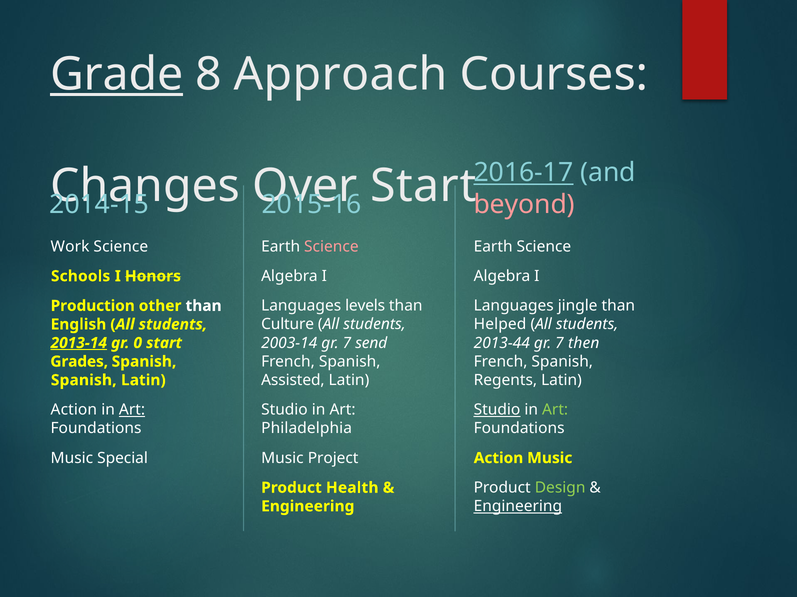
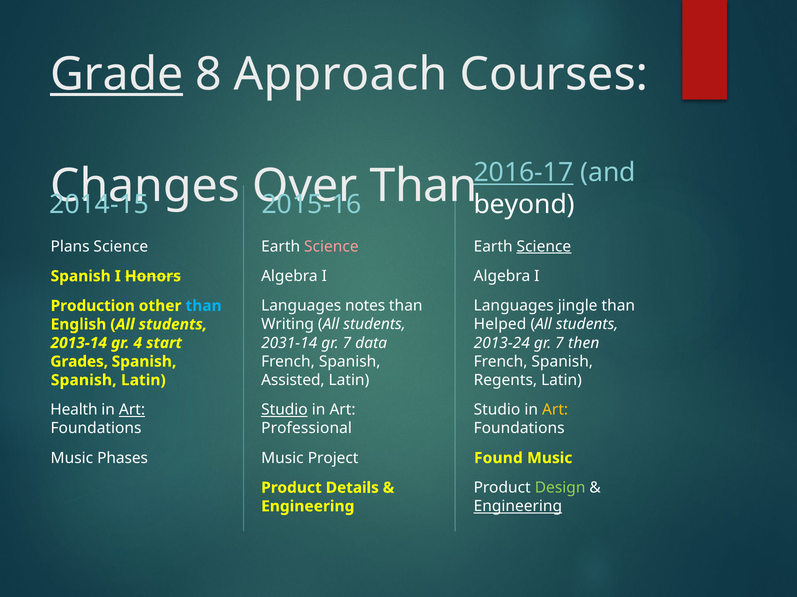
Start: Start -> Than (424, 186)
beyond colour: pink -> white (524, 205)
Work: Work -> Plans (70, 247)
Science underline: none -> present (544, 247)
Schools: Schools -> Spanish (81, 277)
levels: levels -> notes (365, 306)
than colour: white -> light blue (204, 306)
Culture: Culture -> Writing (288, 325)
2003-14: 2003-14 -> 2031-14 (289, 343)
send: send -> data (371, 343)
2013-44: 2013-44 -> 2013-24 (502, 343)
2013-14 underline: present -> none (79, 343)
0: 0 -> 4 (138, 343)
Action: Action -> Health (74, 410)
Studio underline: none -> present (284, 410)
Studio underline: present -> none (497, 410)
Art colour: light green -> yellow (555, 410)
Philadelphia: Philadelphia -> Professional (307, 429)
Special: Special -> Phases (123, 459)
Action: Action -> Found (498, 459)
Health: Health -> Details (352, 488)
